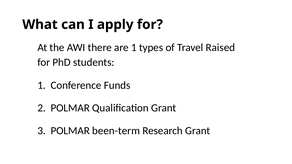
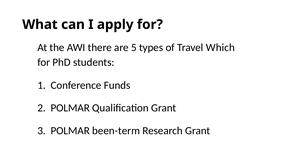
are 1: 1 -> 5 (134, 48)
Raised: Raised -> Which (220, 48)
